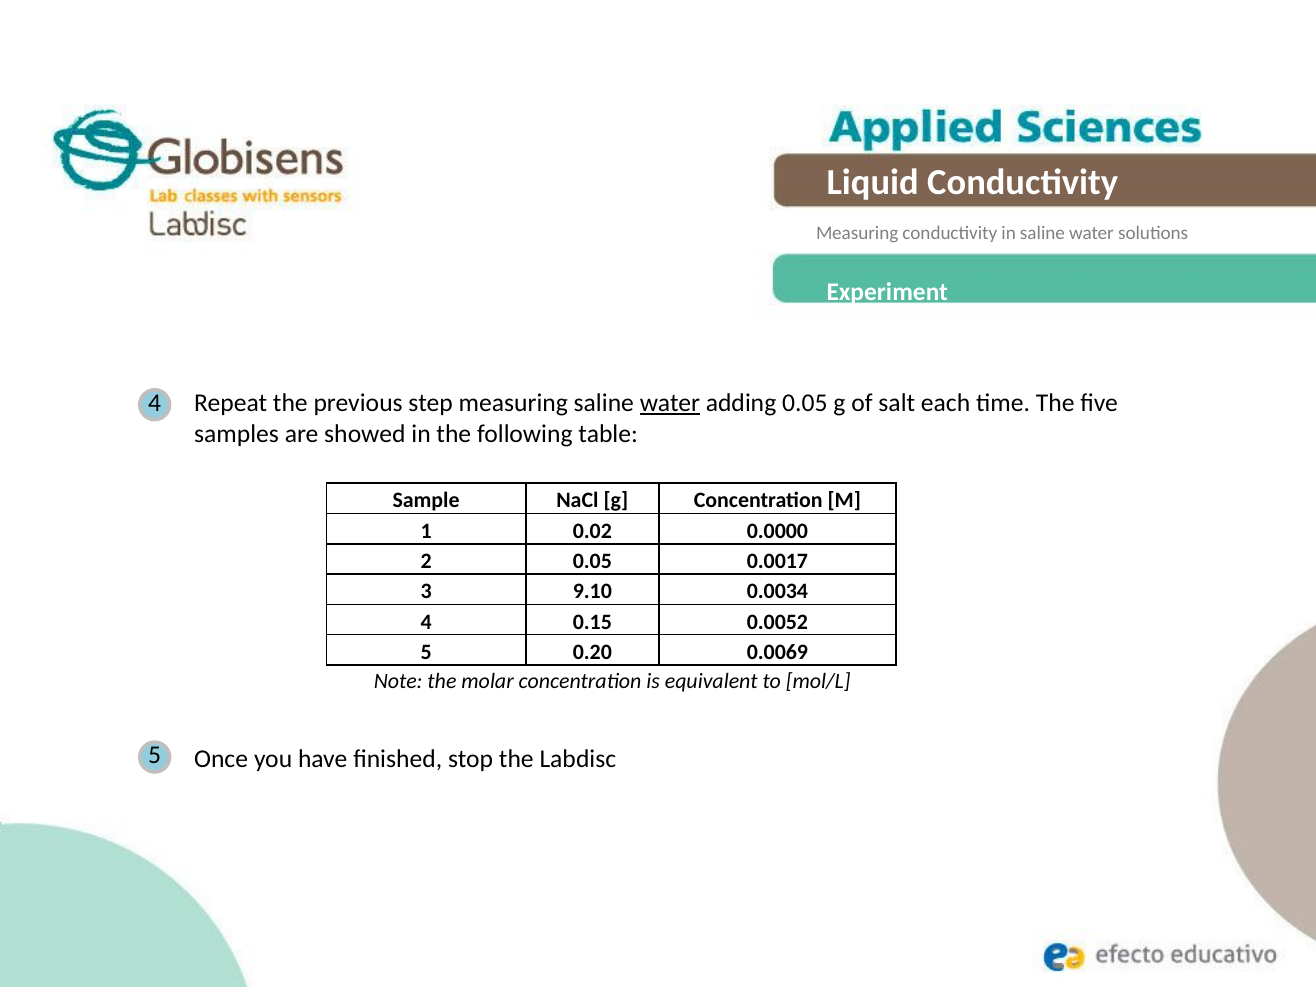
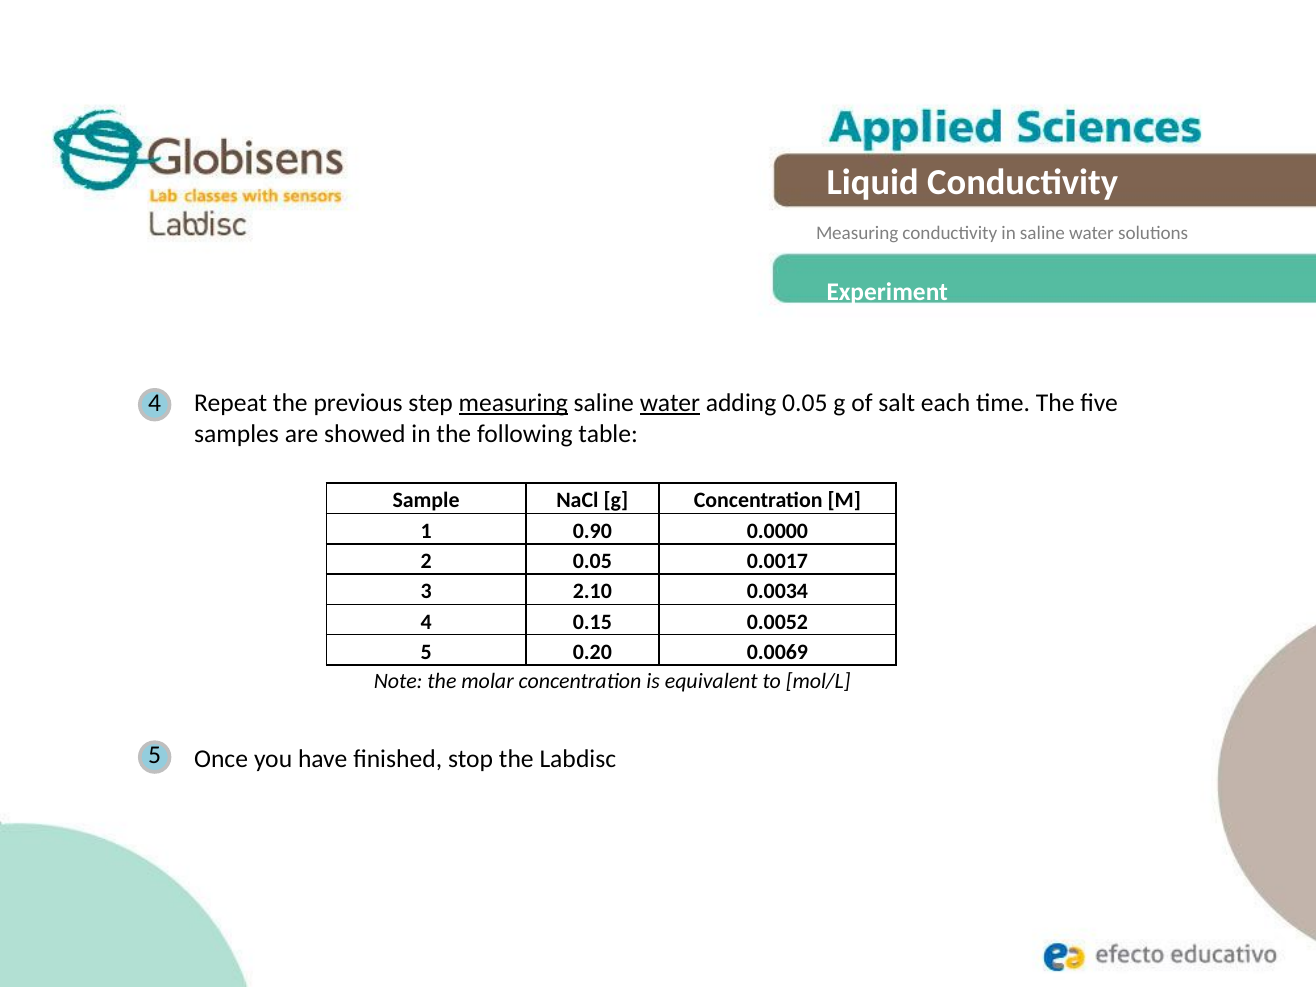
measuring underline: none -> present (513, 403)
0.02: 0.02 -> 0.90 (592, 531)
9.10: 9.10 -> 2.10 (592, 592)
